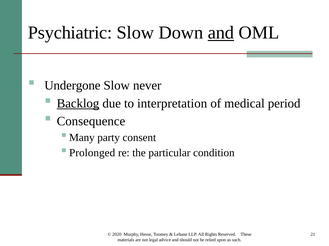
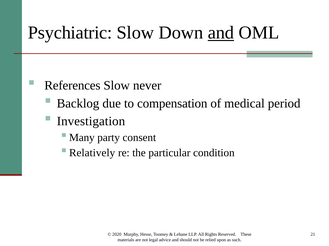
Undergone: Undergone -> References (72, 86)
Backlog underline: present -> none (78, 104)
interpretation: interpretation -> compensation (172, 104)
Consequence: Consequence -> Investigation (91, 122)
Prolonged: Prolonged -> Relatively (92, 153)
